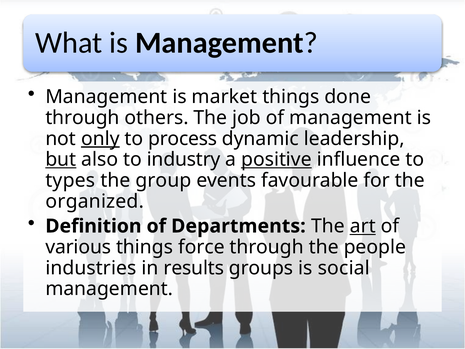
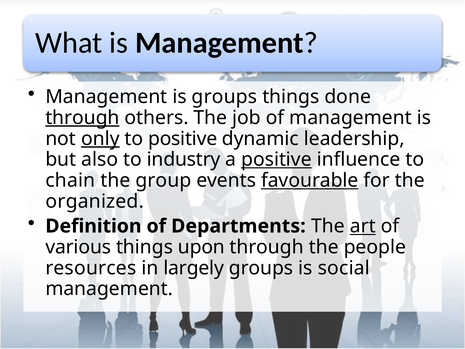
is market: market -> groups (224, 97)
through underline: none -> present (82, 118)
to process: process -> positive (183, 139)
but underline: present -> none (61, 159)
types: types -> chain (70, 180)
favourable underline: none -> present (310, 180)
force: force -> upon (201, 247)
industries: industries -> resources (91, 268)
results: results -> largely (194, 268)
